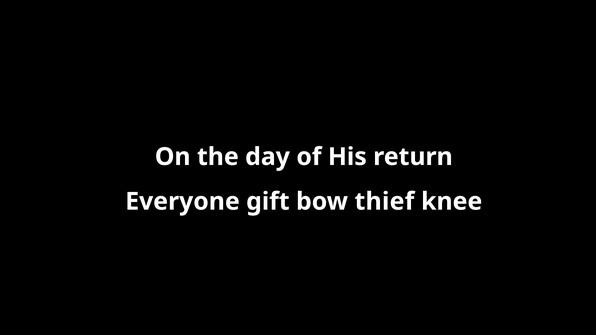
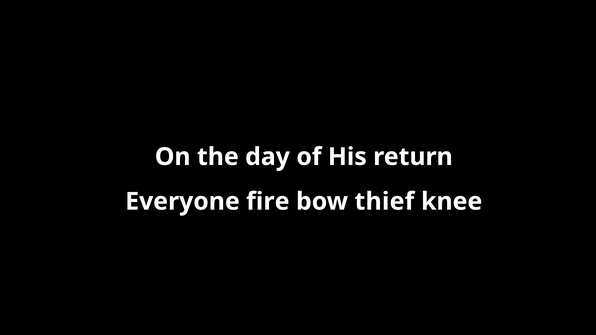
gift: gift -> fire (268, 202)
